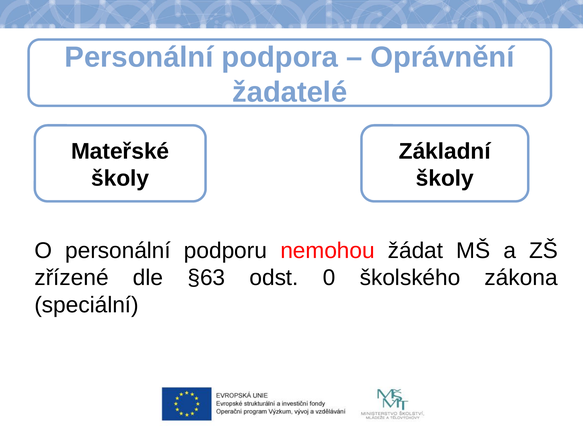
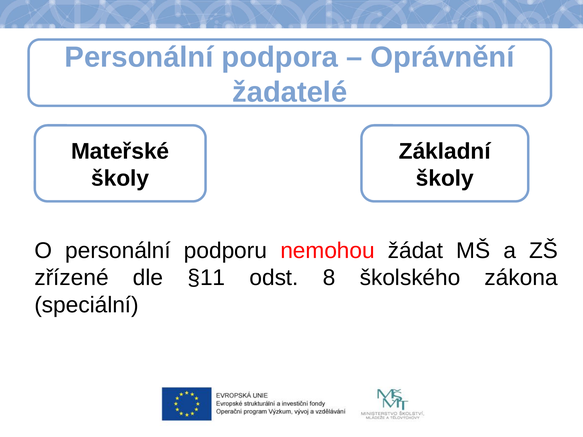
§63: §63 -> §11 (206, 278)
0: 0 -> 8 (329, 278)
